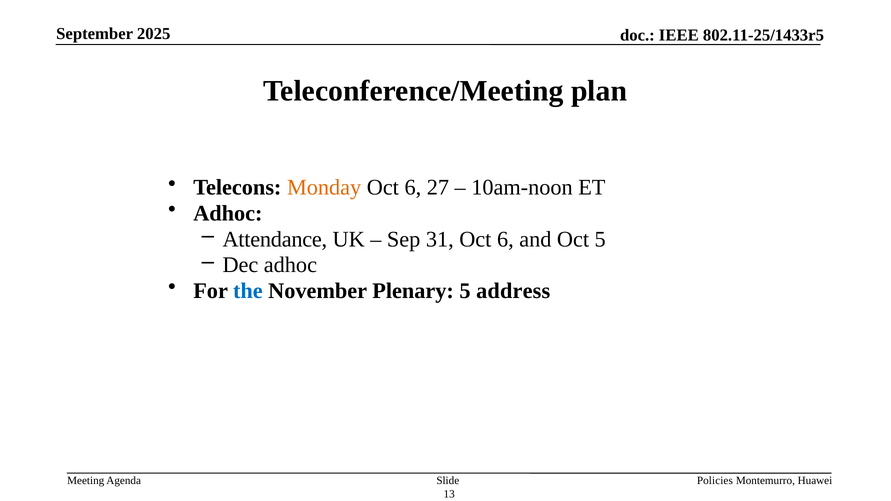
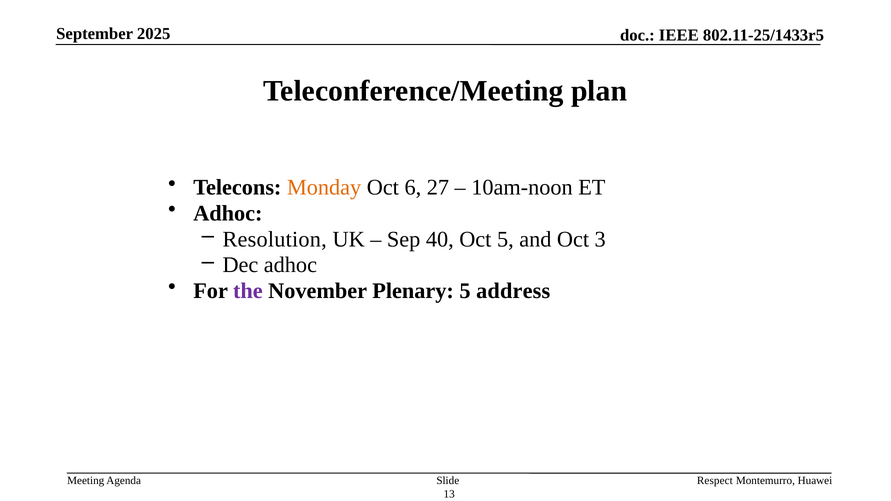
Attendance: Attendance -> Resolution (275, 239)
31: 31 -> 40 (440, 239)
6: 6 -> 5 (505, 239)
Oct 5: 5 -> 3 (600, 239)
the colour: blue -> purple (248, 291)
Policies: Policies -> Respect (715, 481)
